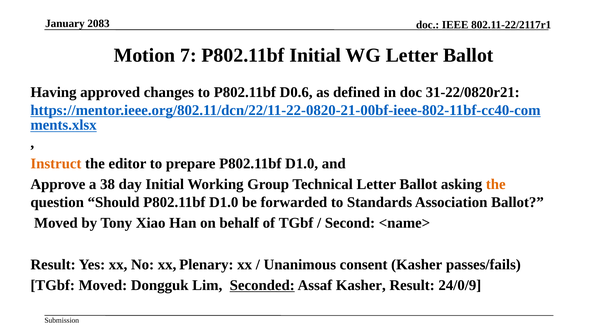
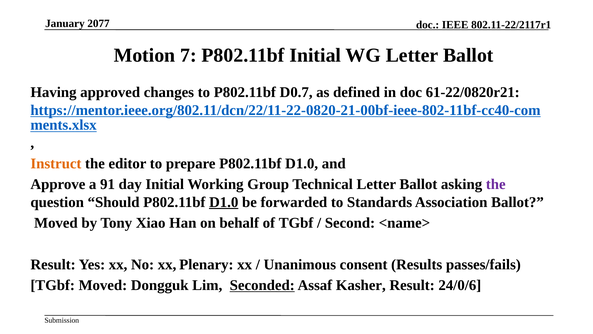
2083: 2083 -> 2077 (99, 24)
D0.6: D0.6 -> D0.7 (296, 92)
31-22/0820r21: 31-22/0820r21 -> 61-22/0820r21 (473, 92)
38: 38 -> 91 (108, 184)
the colour: orange -> purple (496, 184)
D1.0 underline: none -> present (224, 202)
consent Kasher: Kasher -> Results (417, 264)
24/0/9: 24/0/9 -> 24/0/6 (460, 285)
